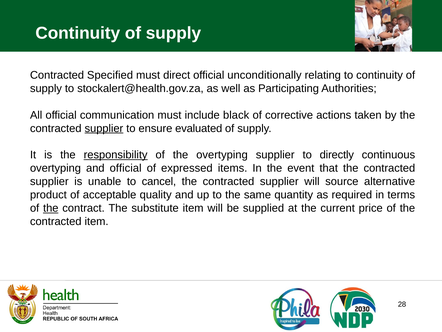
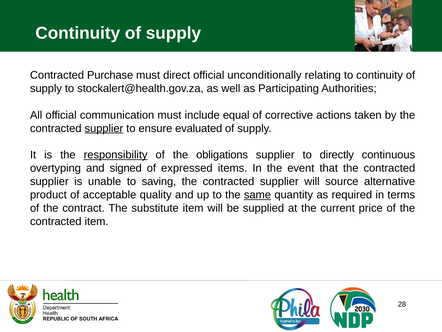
Specified: Specified -> Purchase (110, 75)
black: black -> equal (236, 115)
the overtyping: overtyping -> obligations (222, 155)
and official: official -> signed (126, 168)
cancel: cancel -> saving (159, 181)
same underline: none -> present (257, 195)
the underline: present -> none (51, 208)
